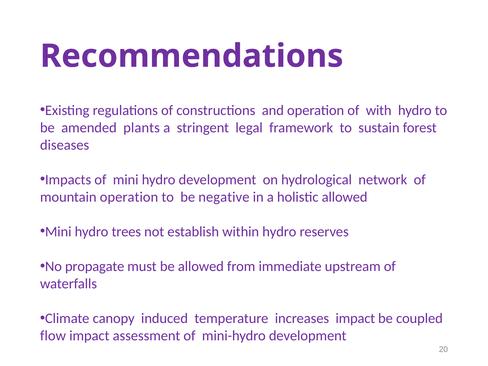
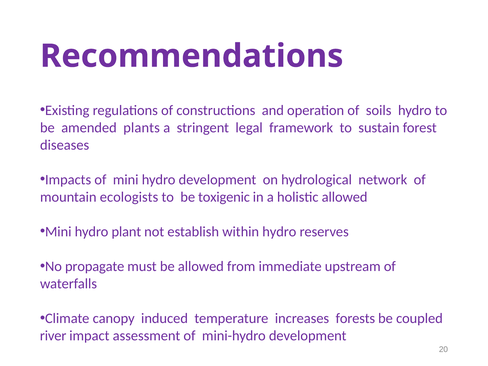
with: with -> soils (379, 110)
mountain operation: operation -> ecologists (129, 197)
negative: negative -> toxigenic (224, 197)
trees: trees -> plant (126, 232)
increases impact: impact -> forests (355, 318)
flow: flow -> river (53, 336)
